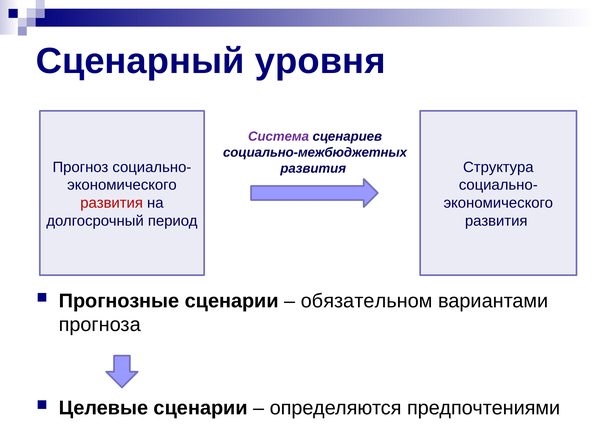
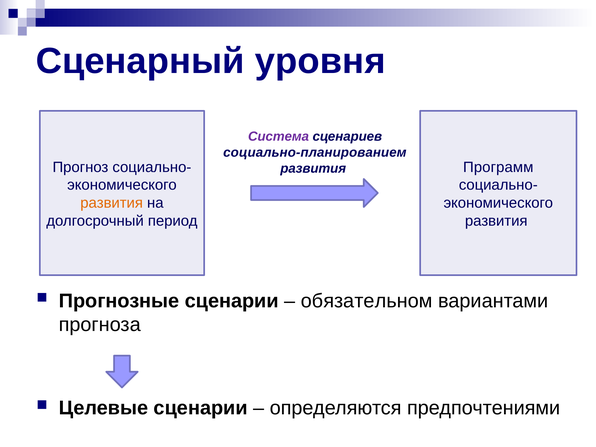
социально-межбюджетных: социально-межбюджетных -> социально-планированием (315, 152)
Структура: Структура -> Программ (498, 167)
развития colour: red -> orange (112, 203)
